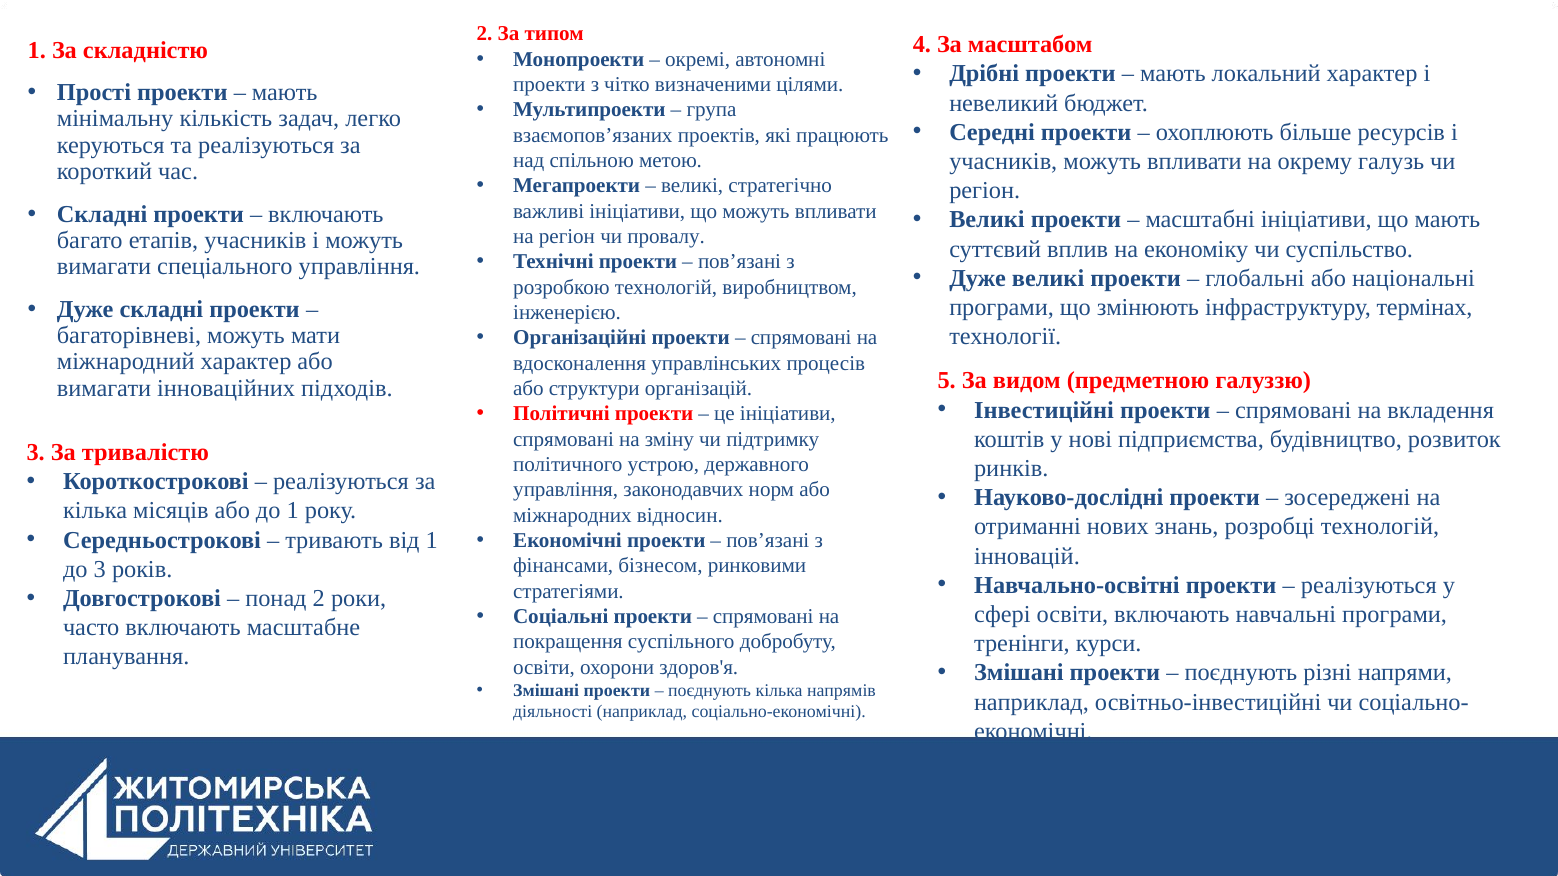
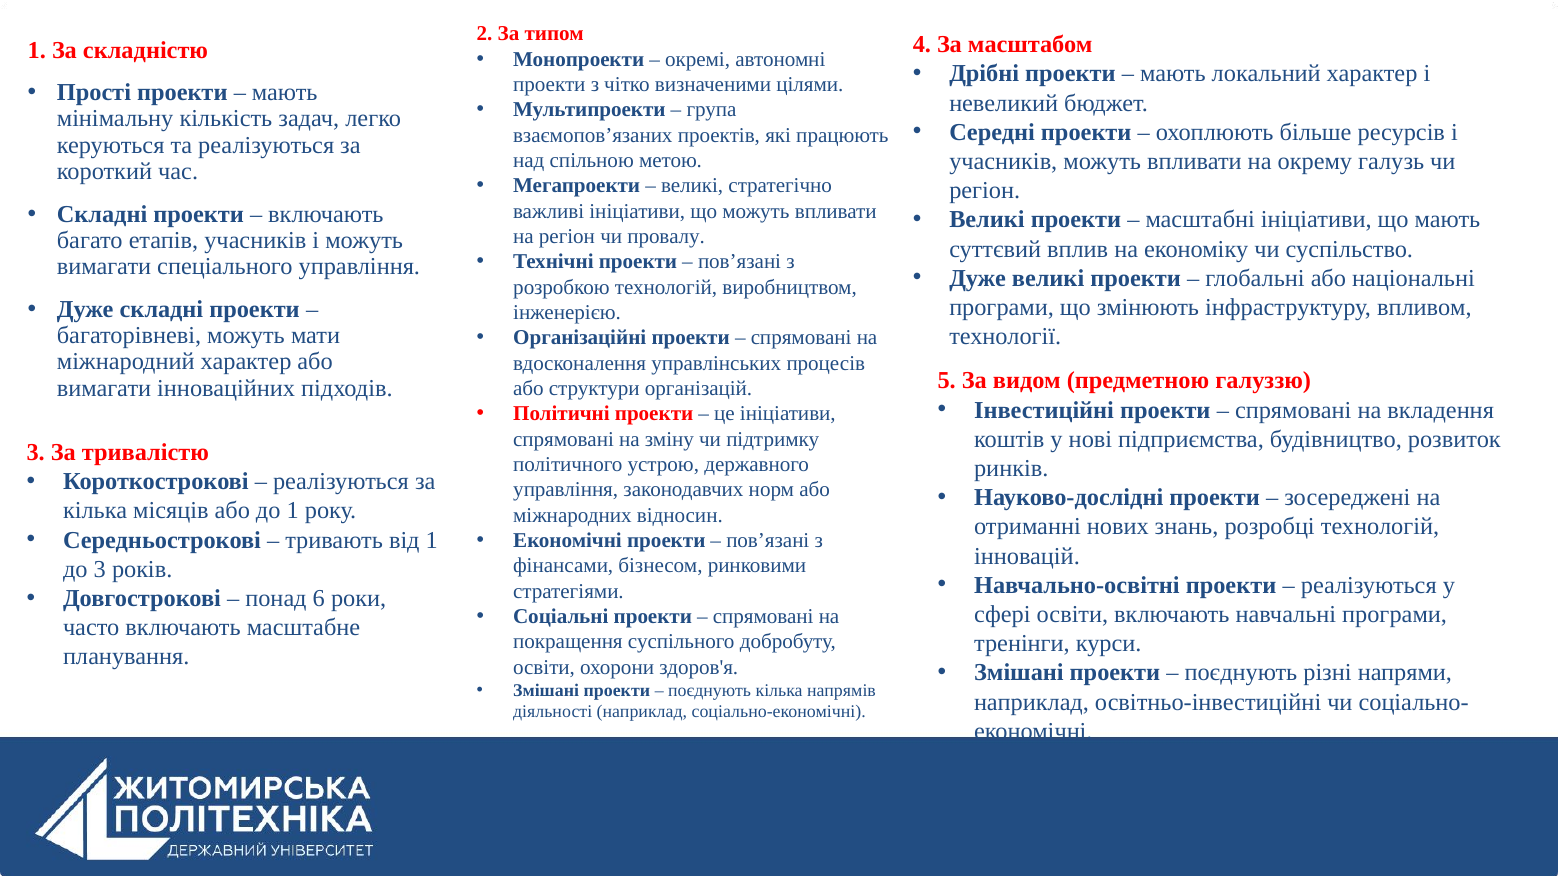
термінах: термінах -> впливом (1424, 308)
понад 2: 2 -> 6 (319, 599)
